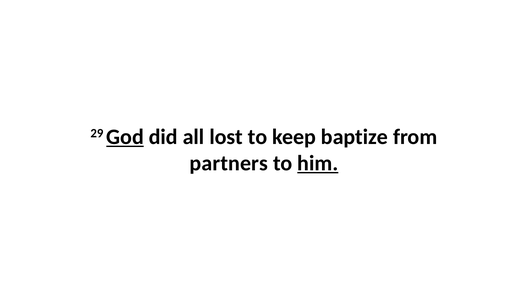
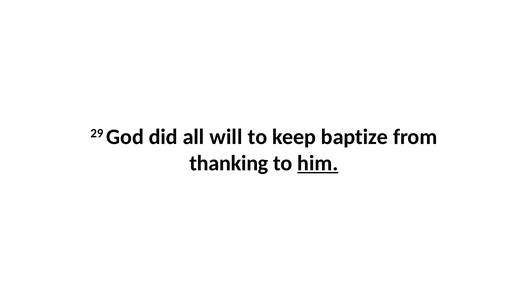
God underline: present -> none (125, 137)
lost: lost -> will (226, 137)
partners: partners -> thanking (229, 163)
